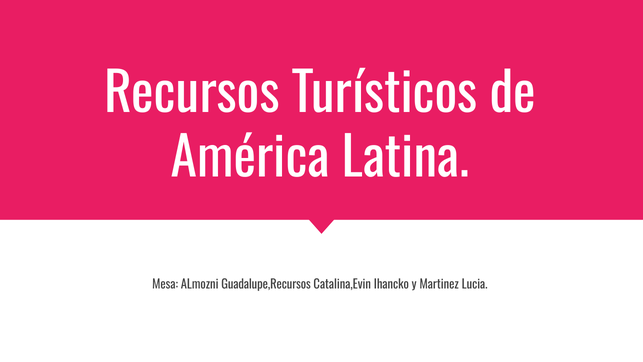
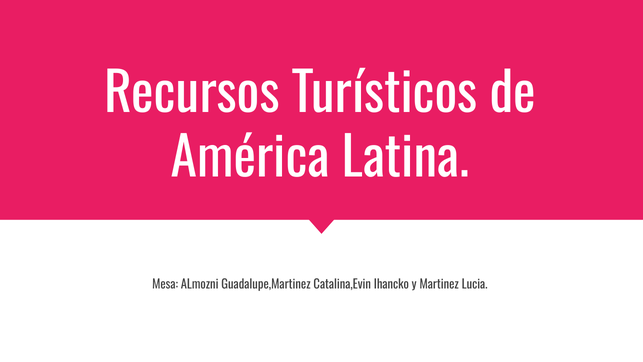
Guadalupe,Recursos: Guadalupe,Recursos -> Guadalupe,Martinez (266, 284)
